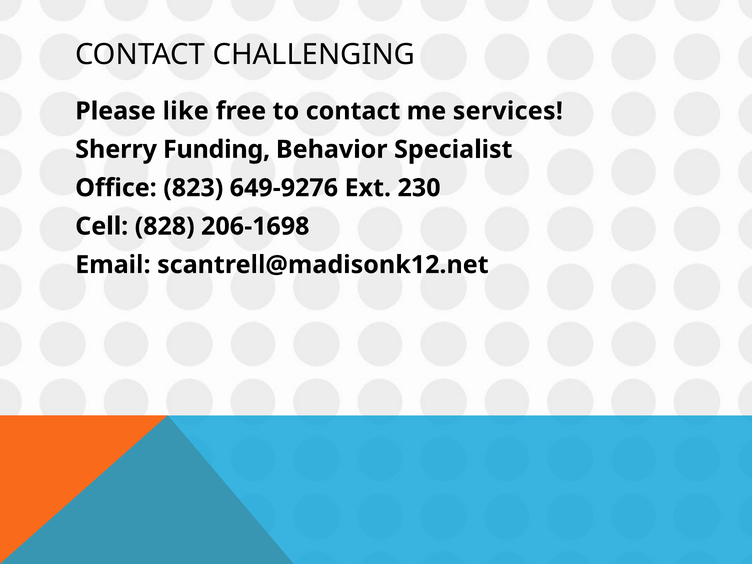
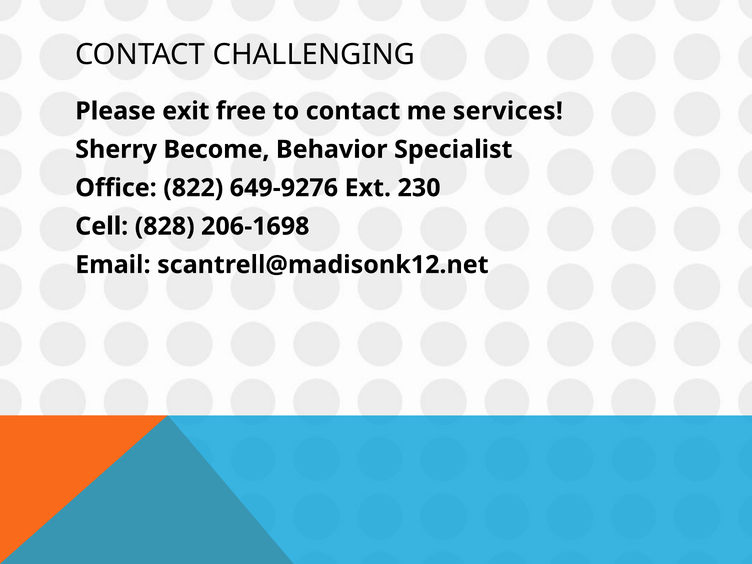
like: like -> exit (186, 111)
Funding: Funding -> Become (216, 149)
823: 823 -> 822 (193, 188)
